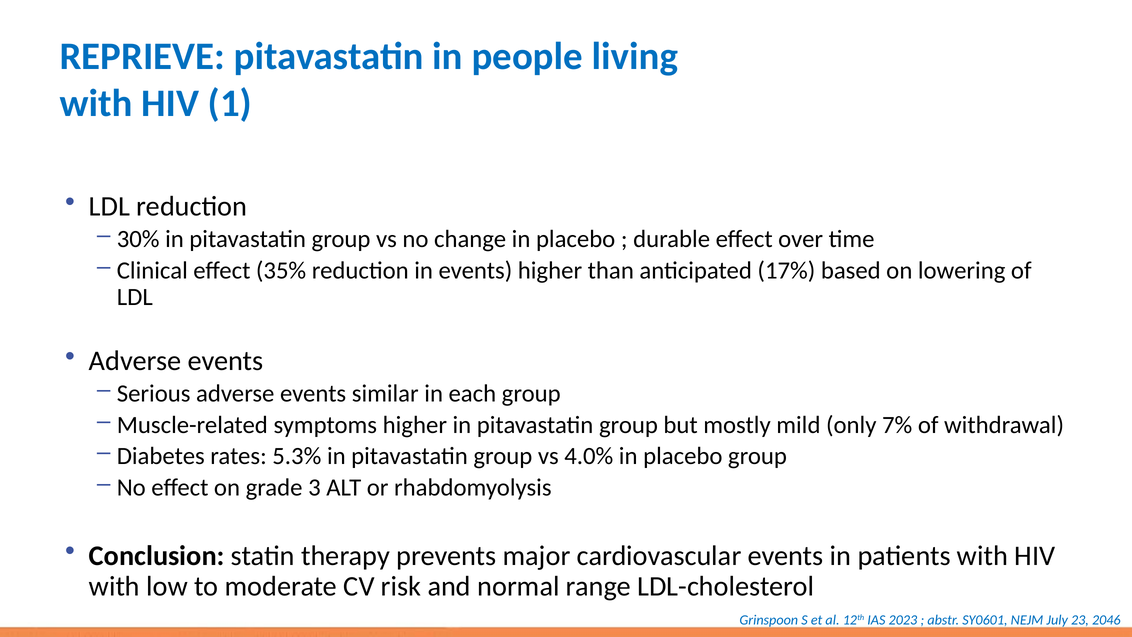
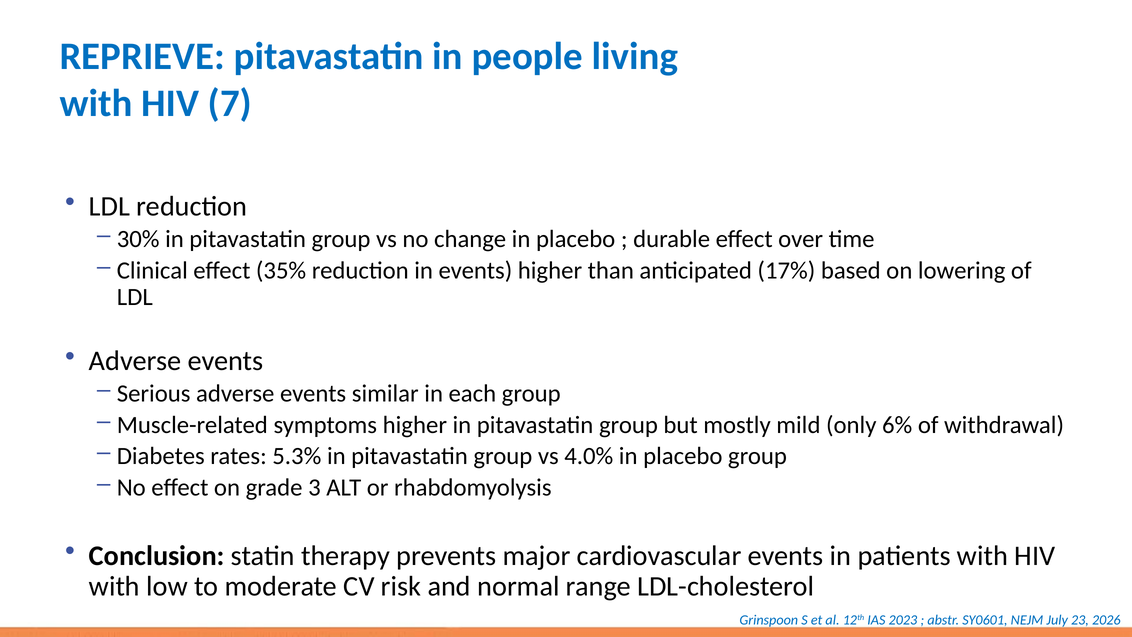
1: 1 -> 7 (230, 103)
7%: 7% -> 6% (897, 425)
2046: 2046 -> 2026 (1106, 620)
